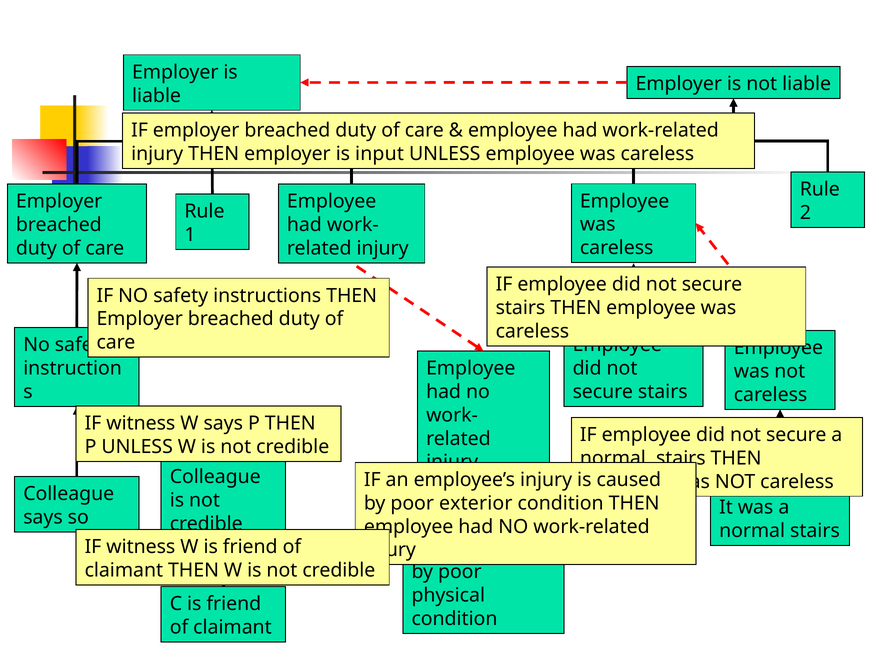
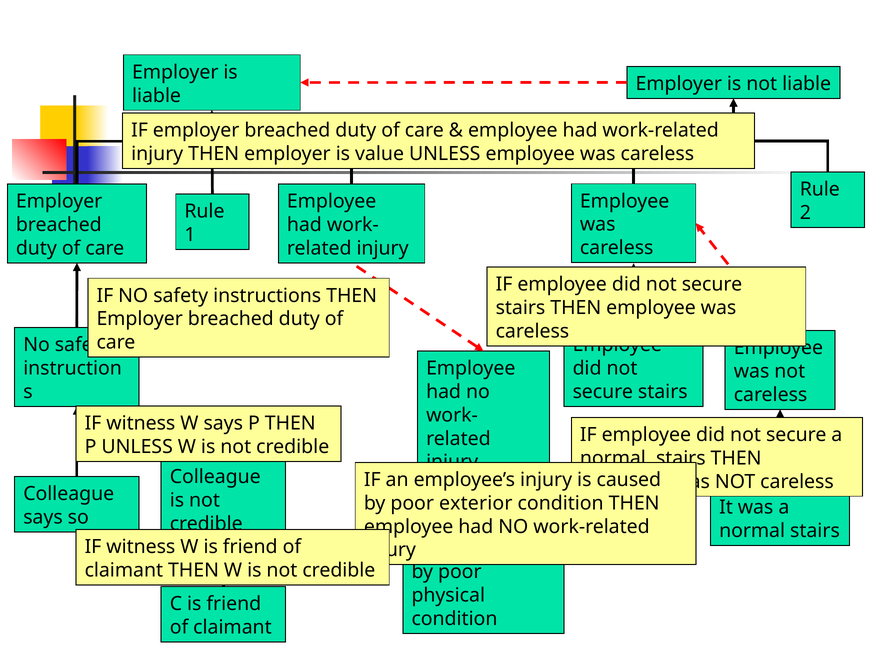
input: input -> value (380, 154)
